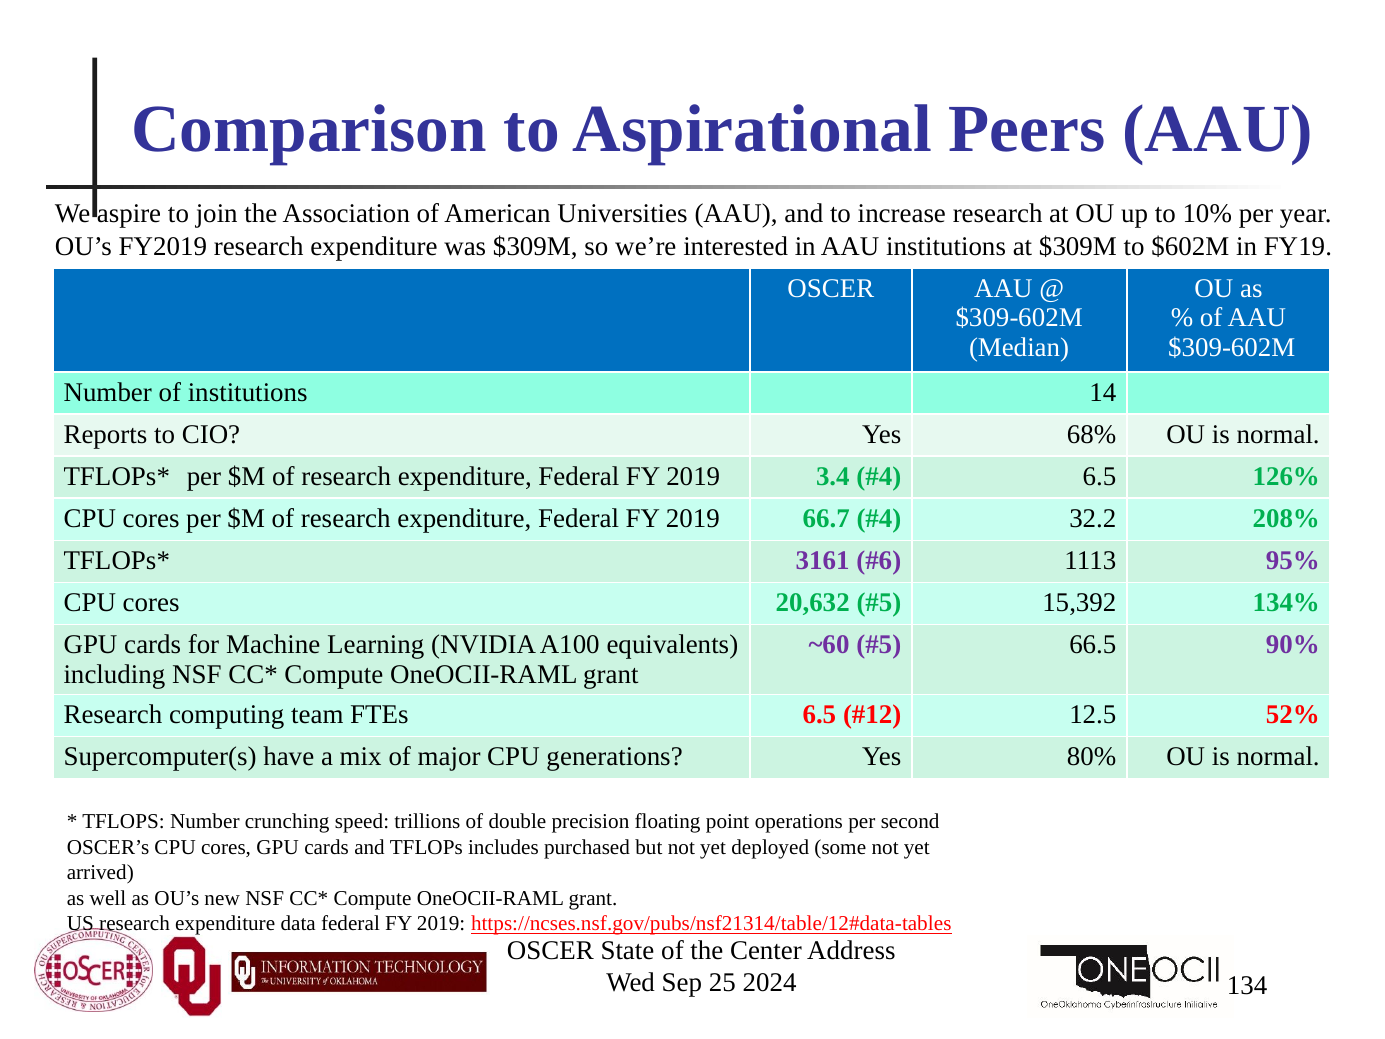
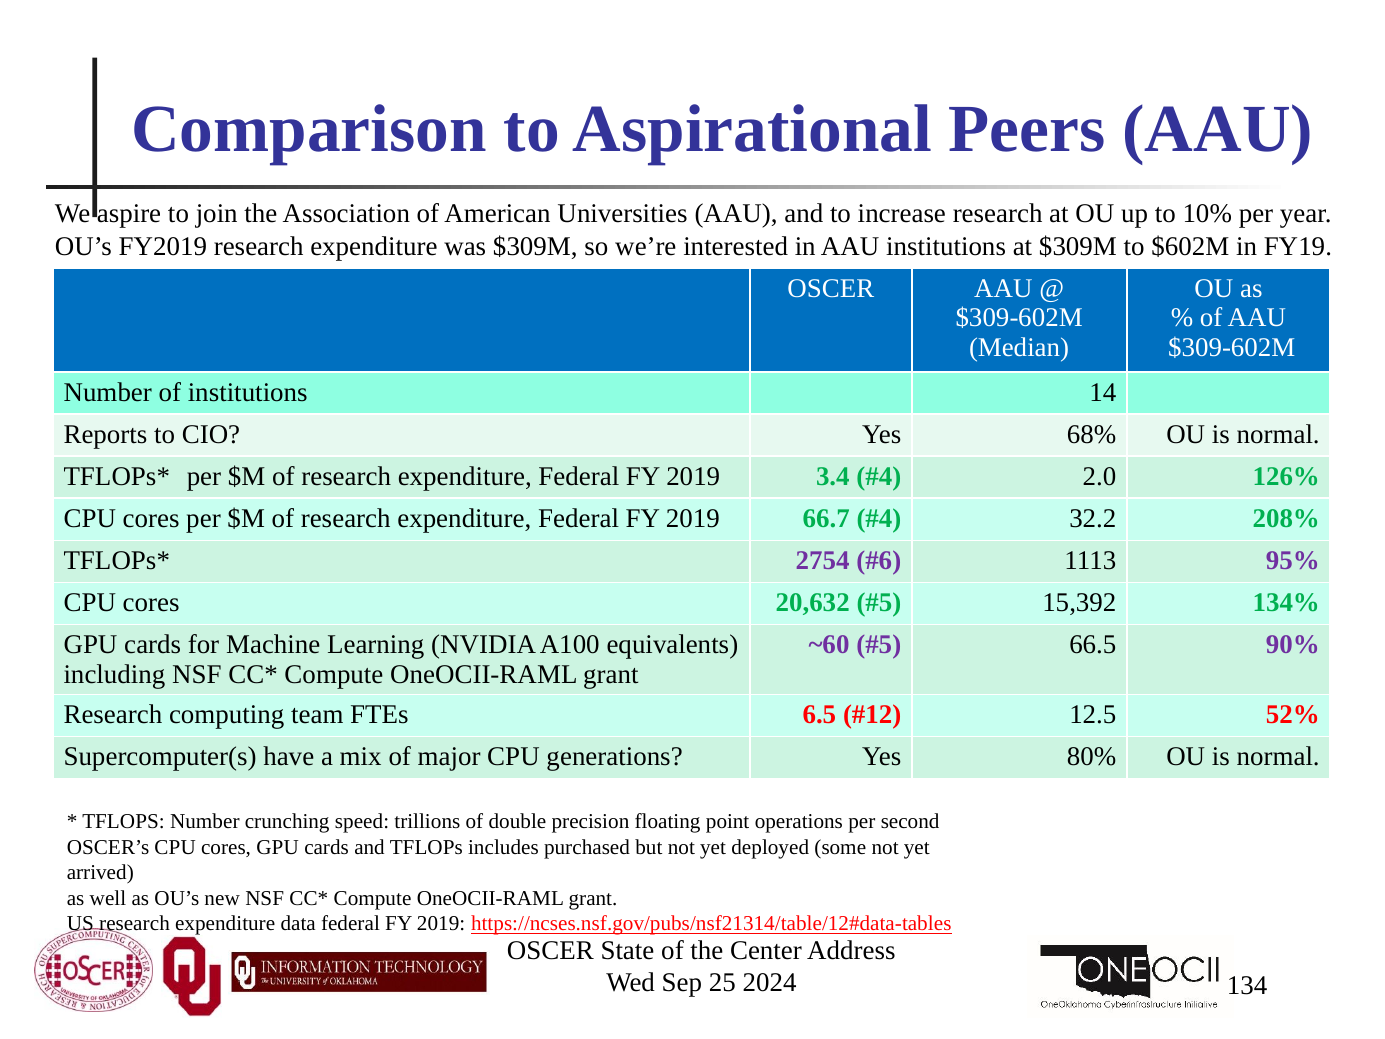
6.5: 6.5 -> 2.0 (1099, 476)
3161: 3161 -> 2754 (823, 560)
